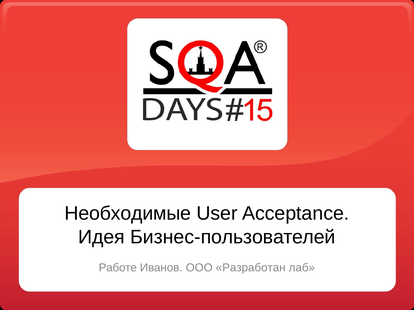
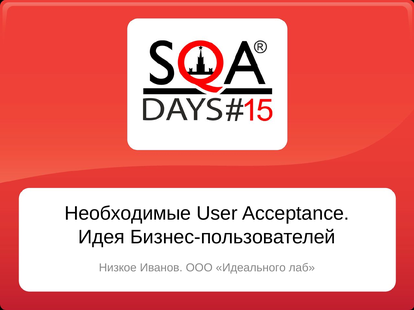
Работе: Работе -> Низкое (118, 268)
Разработан: Разработан -> Идеального (251, 268)
